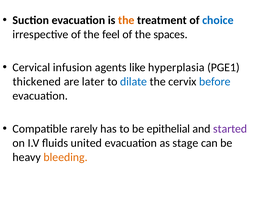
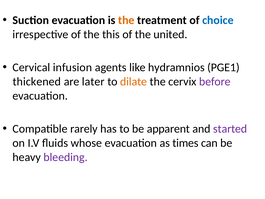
feel: feel -> this (111, 34)
spaces: spaces -> united (170, 34)
hyperplasia: hyperplasia -> hydramnios (176, 67)
dilate colour: blue -> orange (134, 82)
before colour: blue -> purple (215, 82)
epithelial: epithelial -> apparent (168, 129)
united: united -> whose (86, 143)
stage: stage -> times (186, 143)
bleeding colour: orange -> purple (66, 157)
